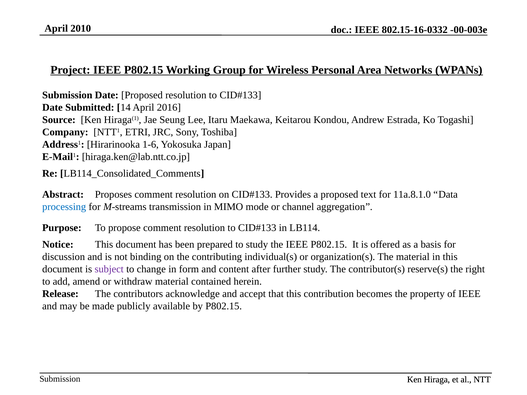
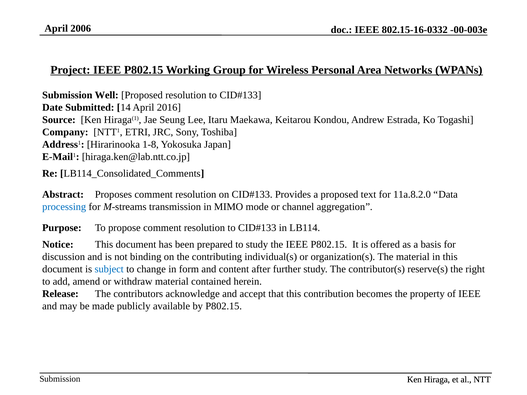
2010: 2010 -> 2006 (81, 29)
Submission Date: Date -> Well (107, 95)
1-6: 1-6 -> 1-8 (151, 145)
11a.8.1.0: 11a.8.1.0 -> 11a.8.2.0 (412, 195)
subject colour: purple -> blue (109, 269)
